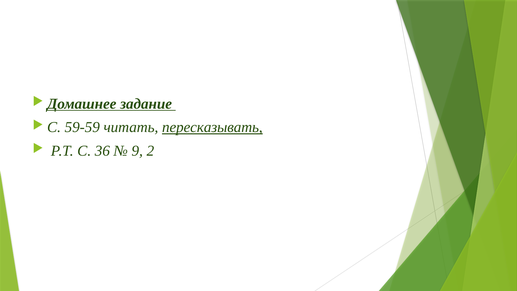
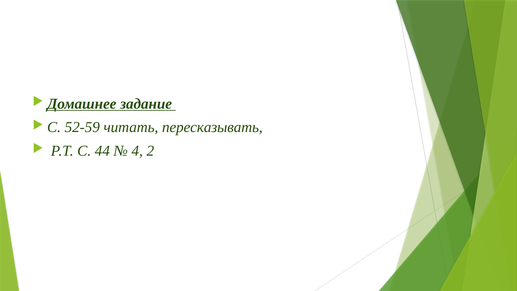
59-59: 59-59 -> 52-59 (82, 127)
пересказывать underline: present -> none (212, 127)
36: 36 -> 44 (102, 151)
9: 9 -> 4 (137, 151)
